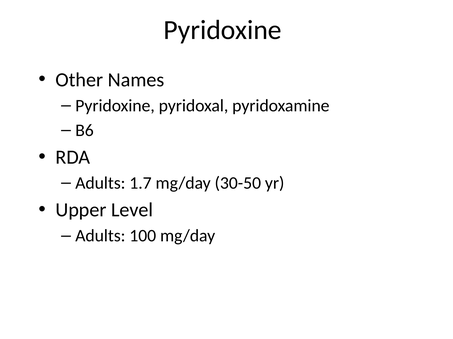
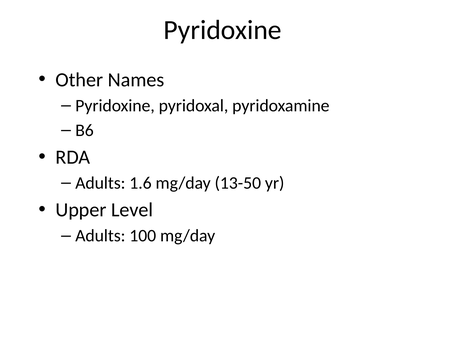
1.7: 1.7 -> 1.6 (141, 184)
30-50: 30-50 -> 13-50 (238, 184)
